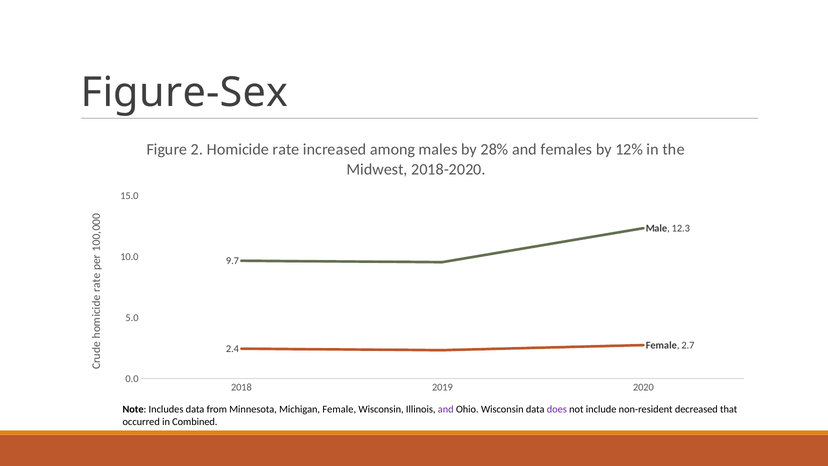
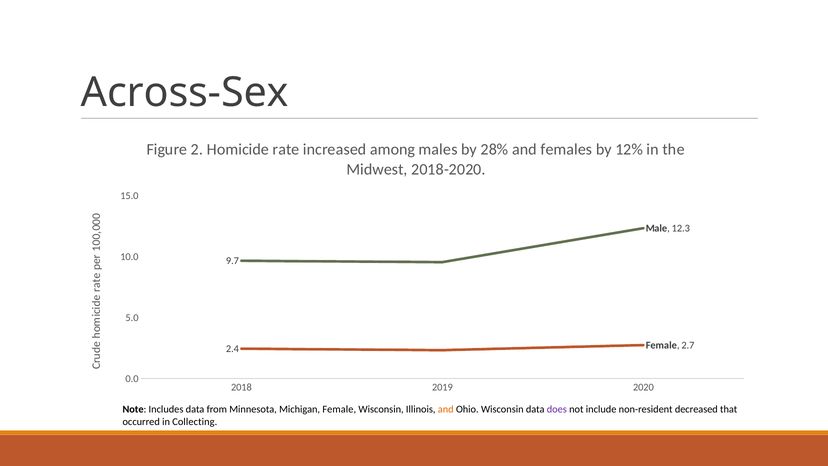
Figure-Sex: Figure-Sex -> Across-Sex (185, 93)
and colour: purple -> orange (446, 409)
Combined: Combined -> Collecting (195, 422)
